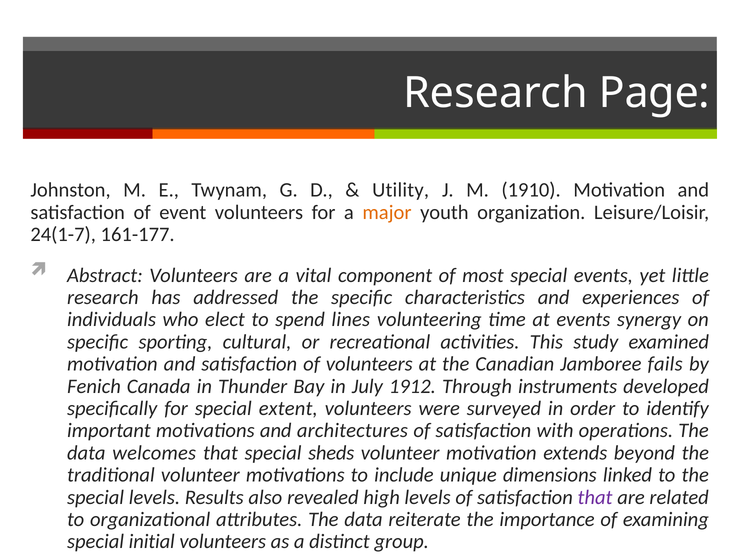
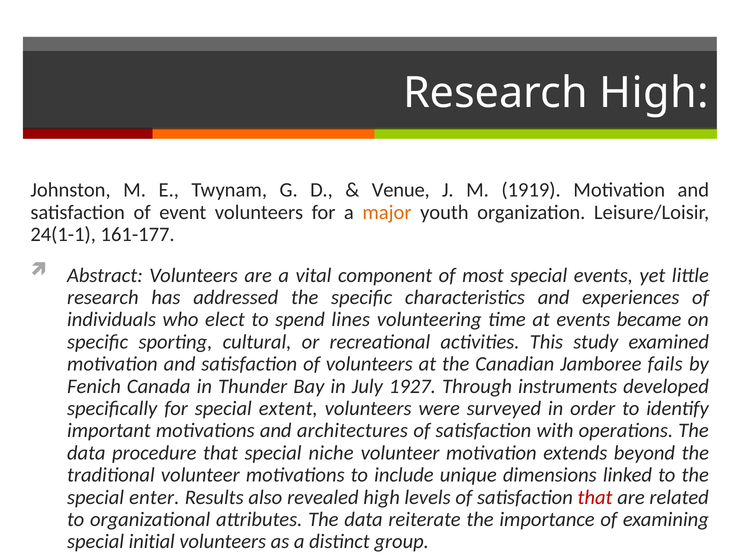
Research Page: Page -> High (654, 93)
Utility: Utility -> Venue (401, 190)
1910: 1910 -> 1919 (531, 190)
24(1-7: 24(1-7 -> 24(1-1 (63, 235)
synergy: synergy -> became (649, 320)
1912: 1912 -> 1927 (412, 386)
welcomes: welcomes -> procedure (154, 453)
sheds: sheds -> niche (331, 453)
special levels: levels -> enter (154, 497)
that colour: purple -> red (595, 497)
